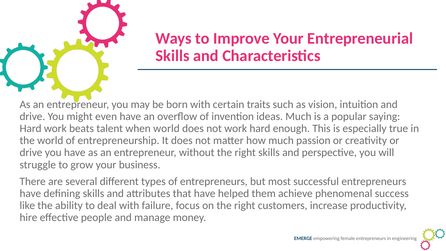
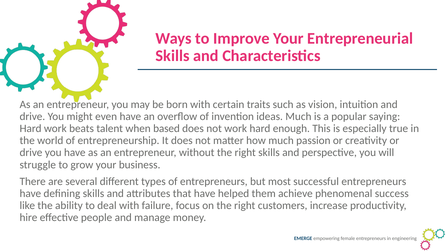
when world: world -> based (167, 128)
